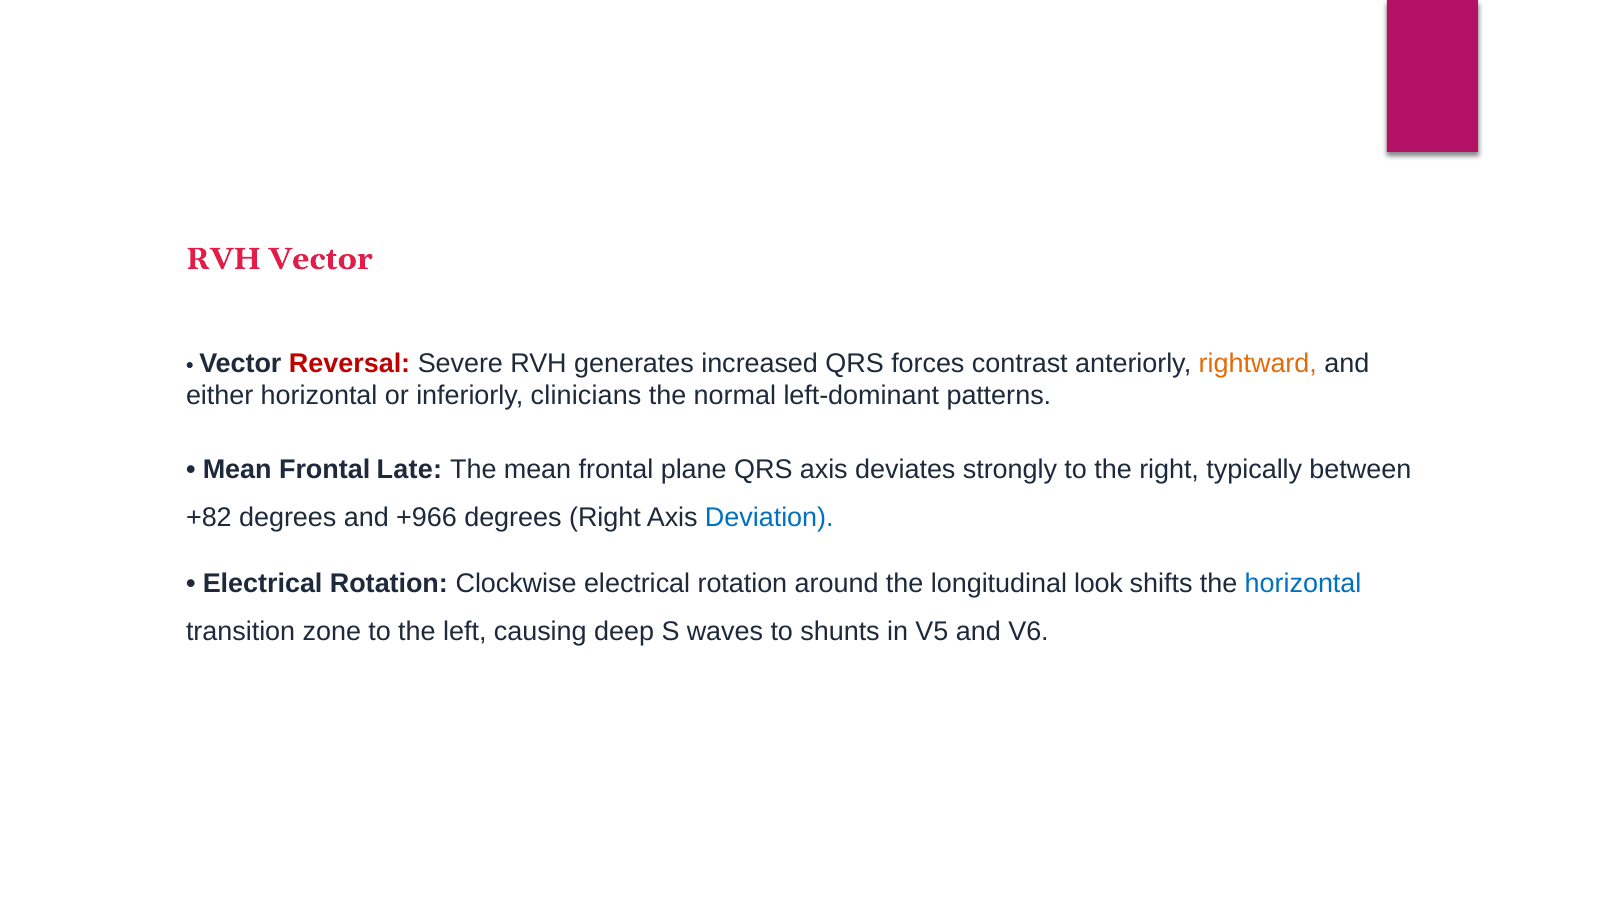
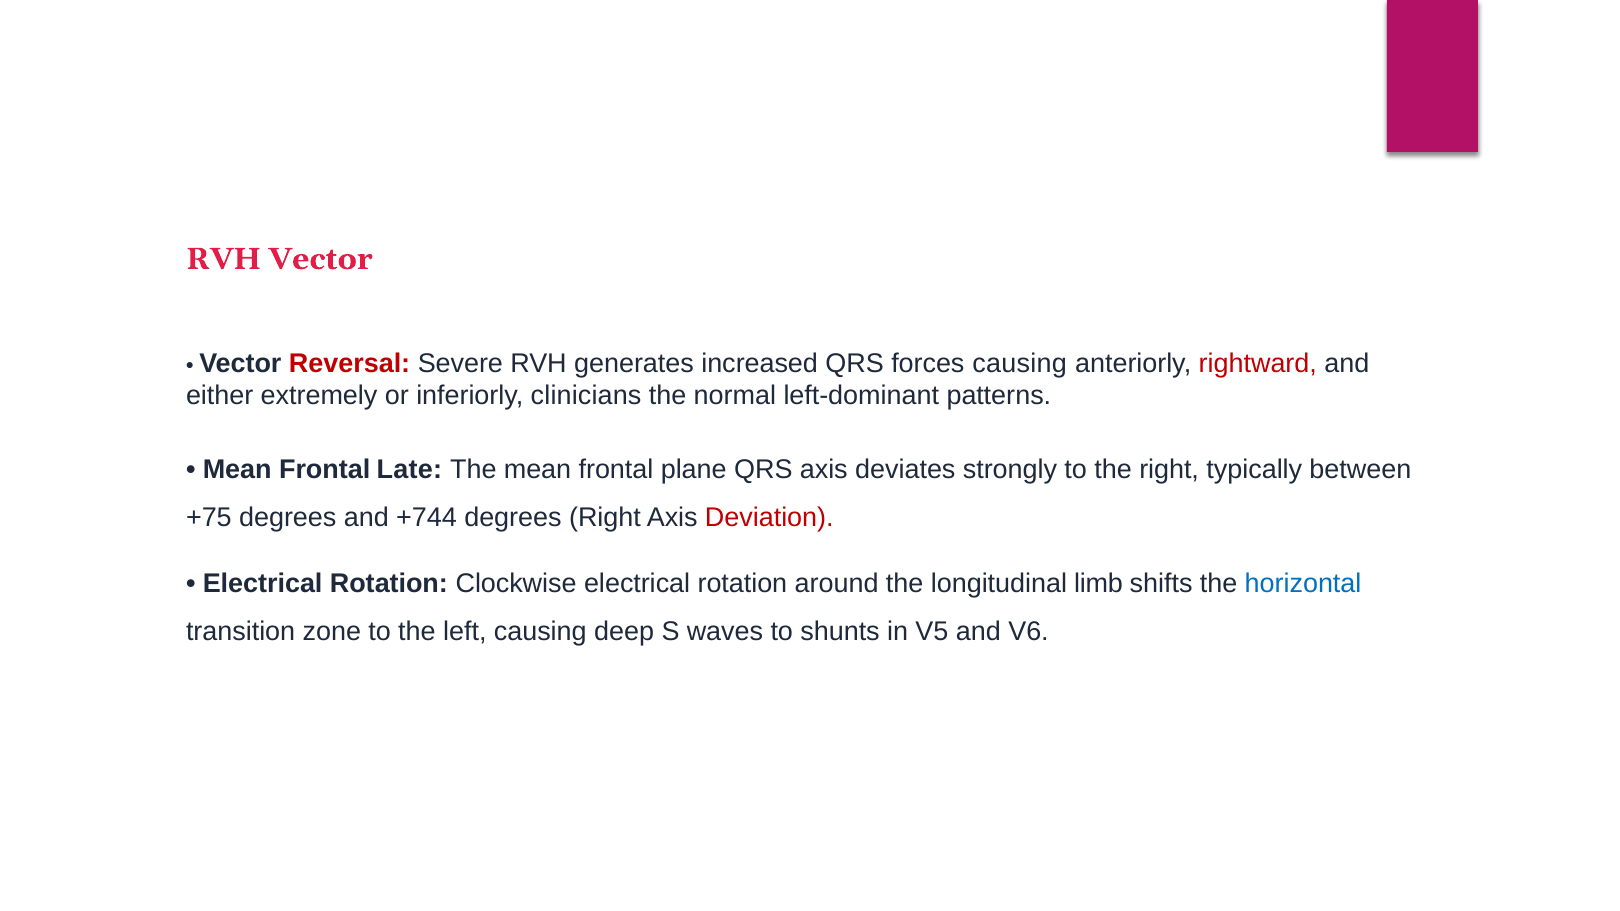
forces contrast: contrast -> causing (1020, 363)
rightward colour: orange -> red (1258, 363)
either horizontal: horizontal -> extremely (319, 396)
+82: +82 -> +75 (209, 518)
+966: +966 -> +744 (426, 518)
Deviation colour: blue -> red (769, 518)
look: look -> limb (1098, 584)
